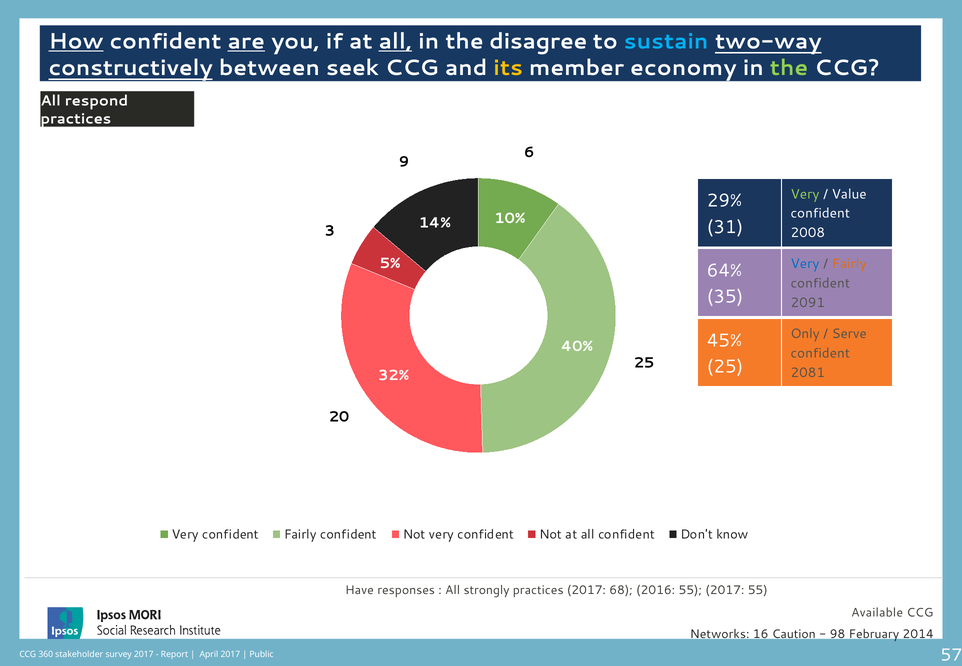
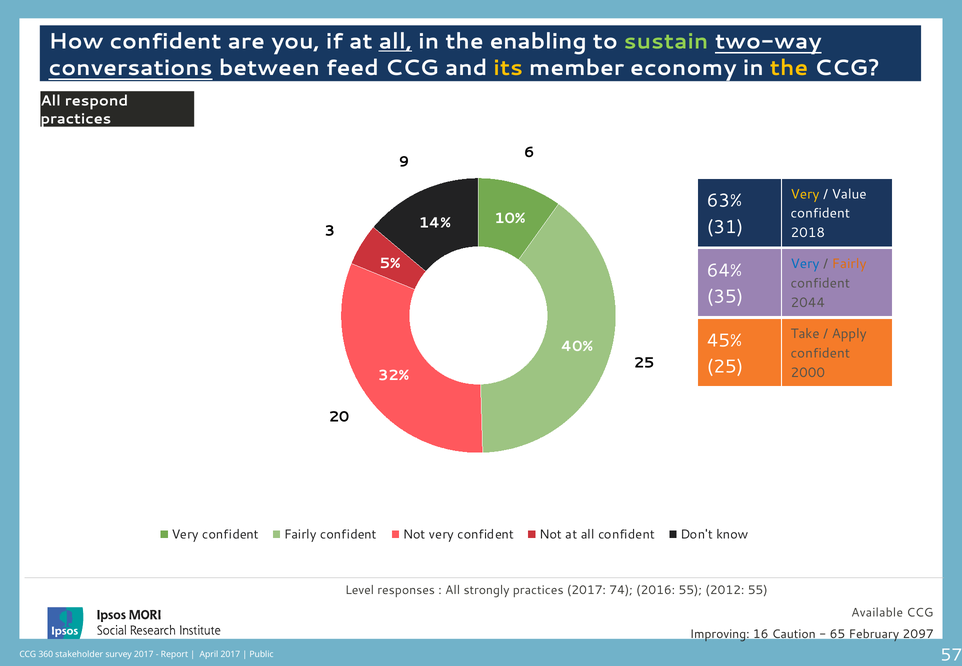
How underline: present -> none (76, 41)
are underline: present -> none (246, 41)
disagree: disagree -> enabling (538, 41)
sustain colour: light blue -> light green (666, 41)
constructively: constructively -> conversations (131, 68)
seek: seek -> feed (352, 68)
the colour: light green -> yellow (789, 68)
Very colour: light green -> yellow (805, 194)
29%: 29% -> 63% (724, 201)
2008: 2008 -> 2018 (808, 233)
2091: 2091 -> 2044 (808, 303)
Only: Only -> Take (805, 334)
Serve: Serve -> Apply (849, 334)
2081: 2081 -> 2000 (808, 373)
Have: Have -> Level (360, 590)
68: 68 -> 74 (621, 590)
55 2017: 2017 -> 2012 (725, 590)
Networks: Networks -> Improving (720, 634)
98: 98 -> 65 (837, 634)
2014: 2014 -> 2097 (918, 634)
